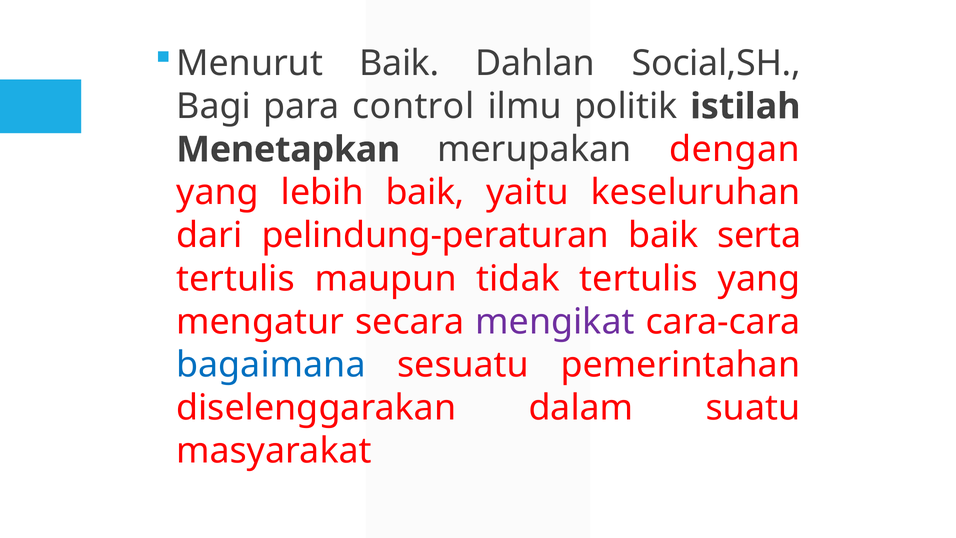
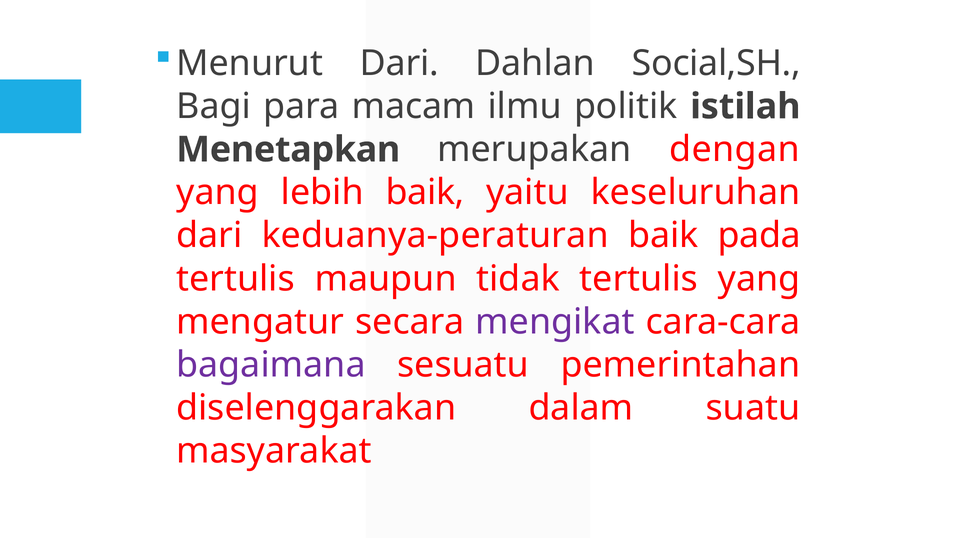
Menurut Baik: Baik -> Dari (399, 63)
control: control -> macam (414, 106)
pelindung-peraturan: pelindung-peraturan -> keduanya-peraturan (435, 236)
serta: serta -> pada (759, 236)
bagaimana colour: blue -> purple (271, 365)
